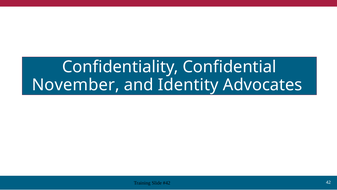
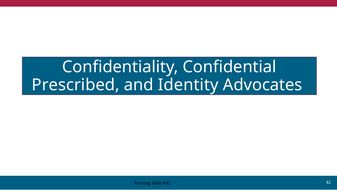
November: November -> Prescribed (76, 85)
